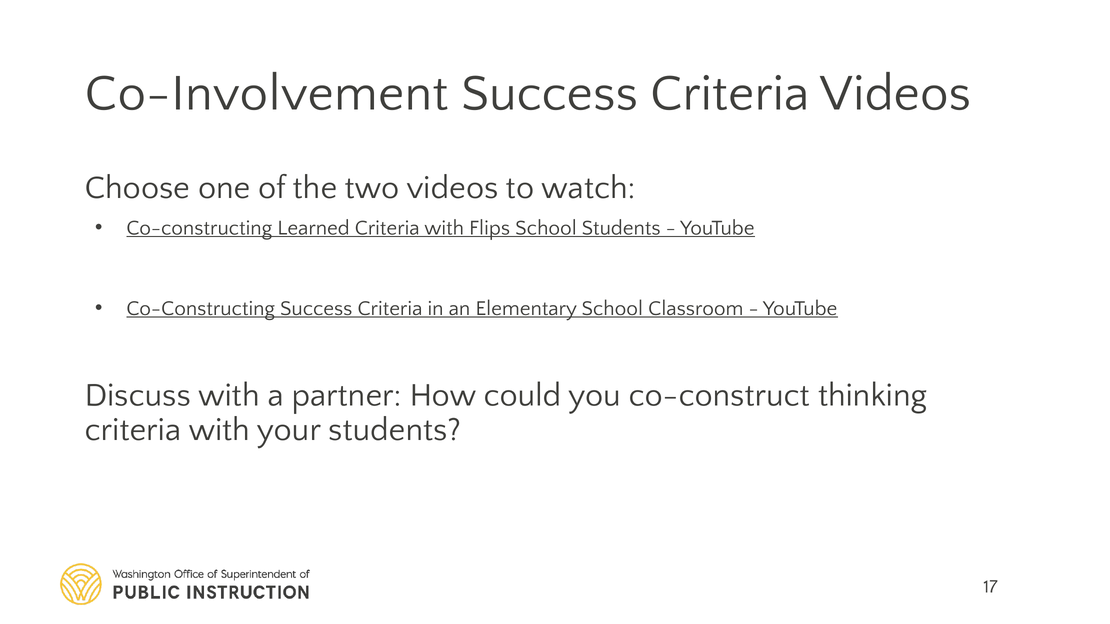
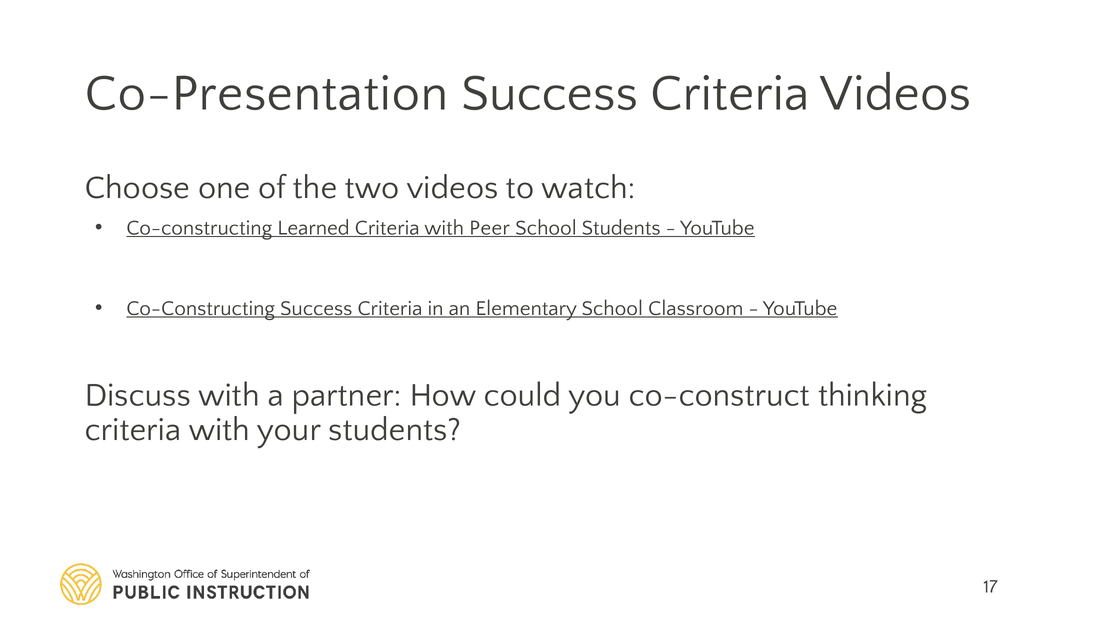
Co-Involvement: Co-Involvement -> Co-Presentation (267, 93)
Flips: Flips -> Peer (490, 228)
